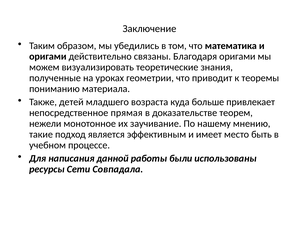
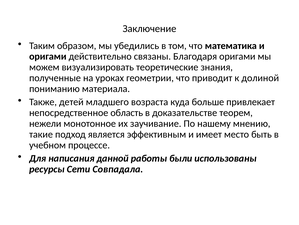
теоремы: теоремы -> долиной (260, 78)
прямая: прямая -> область (127, 112)
